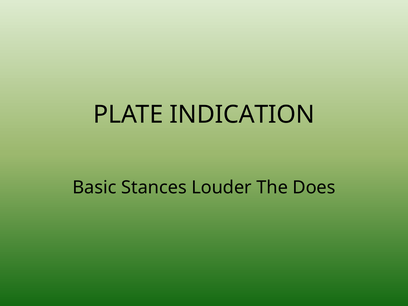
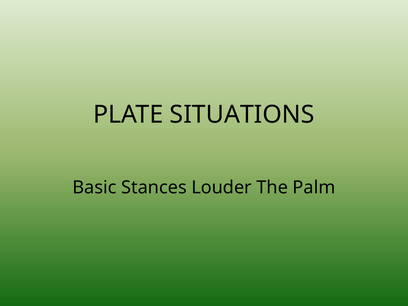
INDICATION: INDICATION -> SITUATIONS (242, 115)
Does: Does -> Palm (314, 188)
